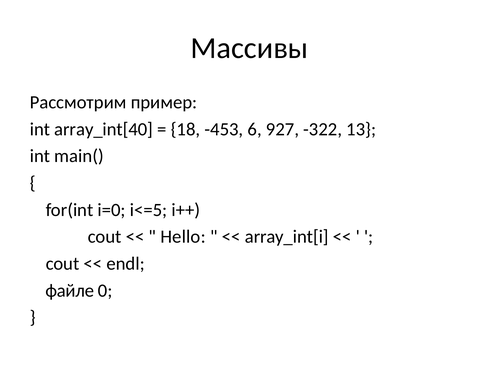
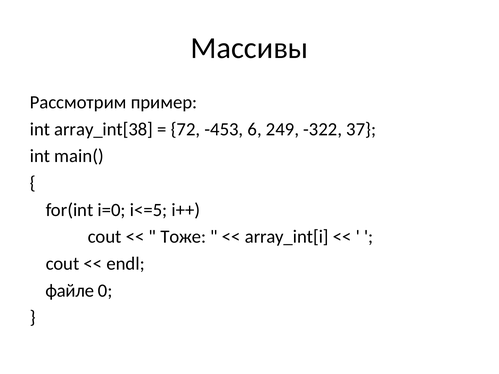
array_int[40: array_int[40 -> array_int[38 (104, 129)
18: 18 -> 72 (186, 129)
927: 927 -> 249 (282, 129)
13: 13 -> 37 (361, 129)
Hello: Hello -> Тоже (183, 237)
